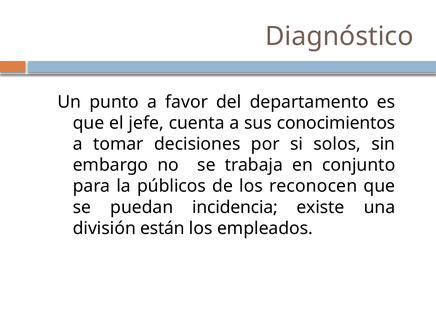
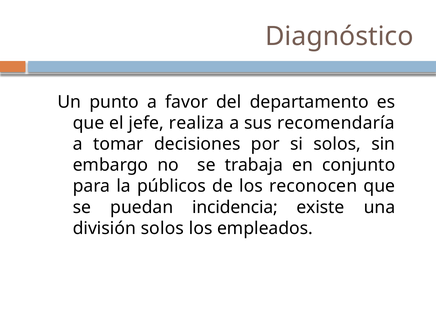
cuenta: cuenta -> realiza (197, 123)
conocimientos: conocimientos -> recomendaría (336, 123)
división están: están -> solos (162, 228)
